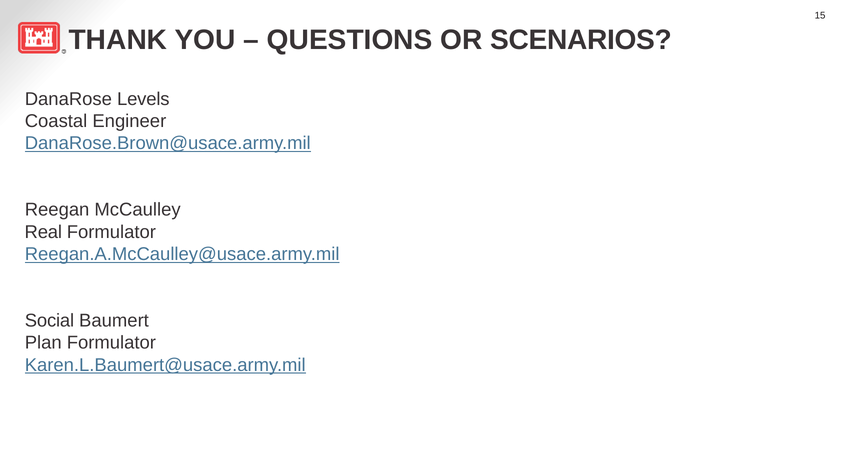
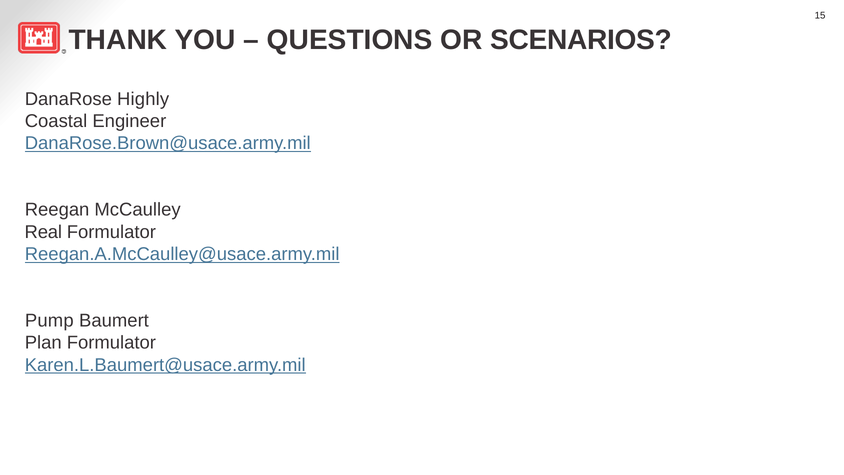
Levels: Levels -> Highly (143, 99)
Social: Social -> Pump (49, 321)
